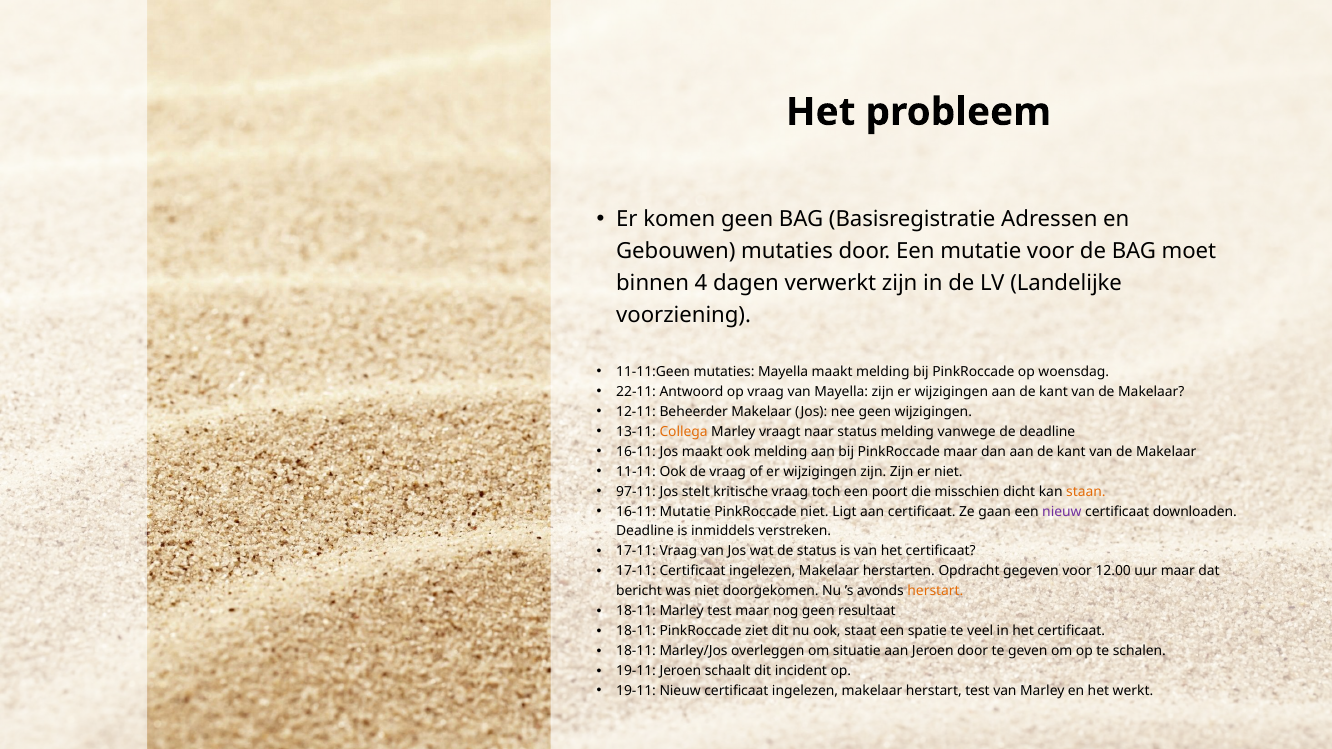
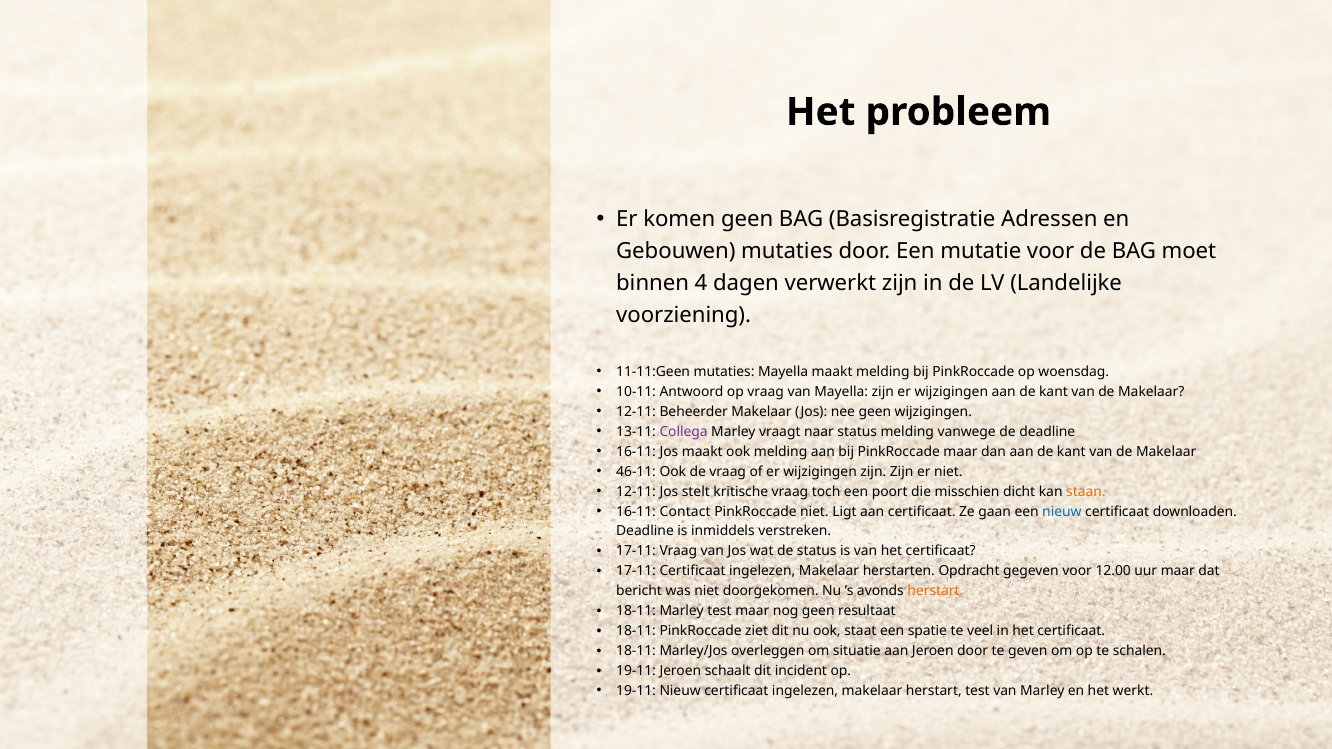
22-11: 22-11 -> 10-11 (636, 392)
Collega colour: orange -> purple (684, 432)
11-11: 11-11 -> 46-11 (636, 472)
97-11: 97-11 -> 12-11 (636, 492)
16-11 Mutatie: Mutatie -> Contact (685, 512)
nieuw colour: purple -> blue (1062, 512)
